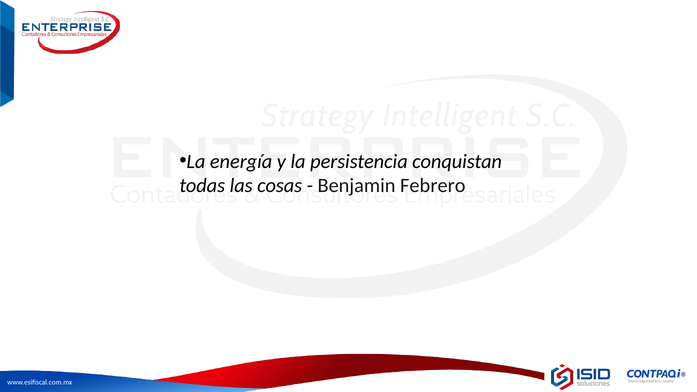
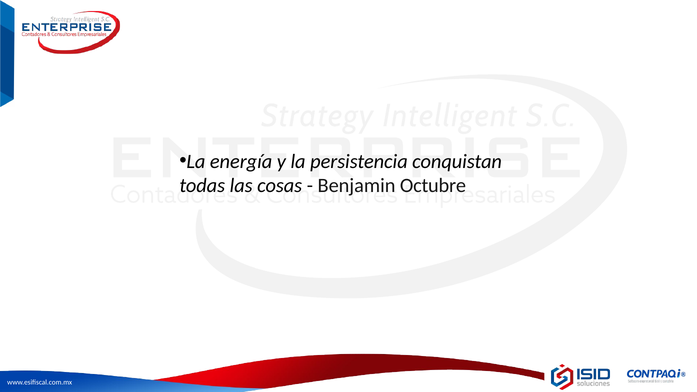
Febrero: Febrero -> Octubre (433, 186)
